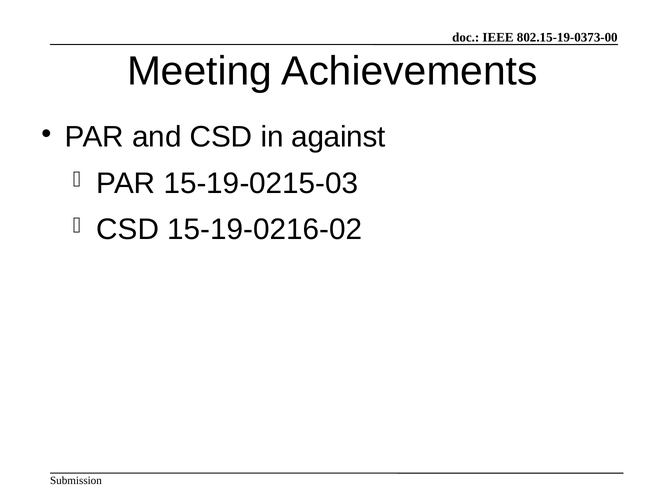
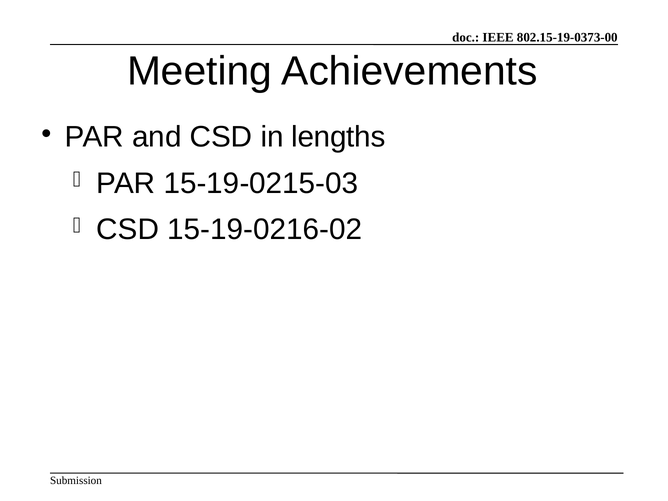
against: against -> lengths (338, 137)
